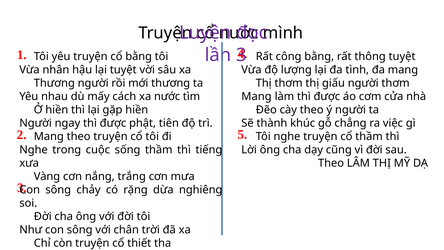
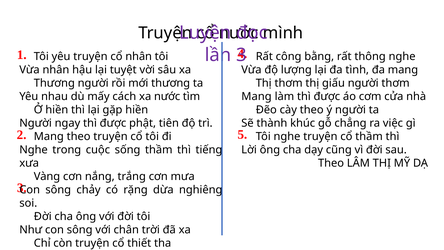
cổ bằng: bằng -> nhân (139, 57)
thông tuyệt: tuyệt -> nghe (402, 57)
